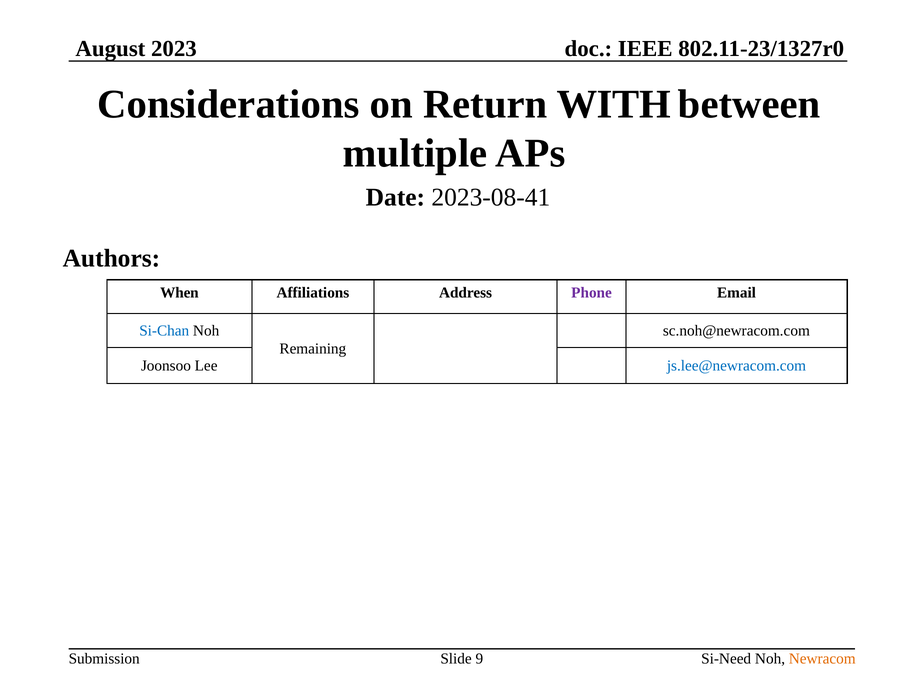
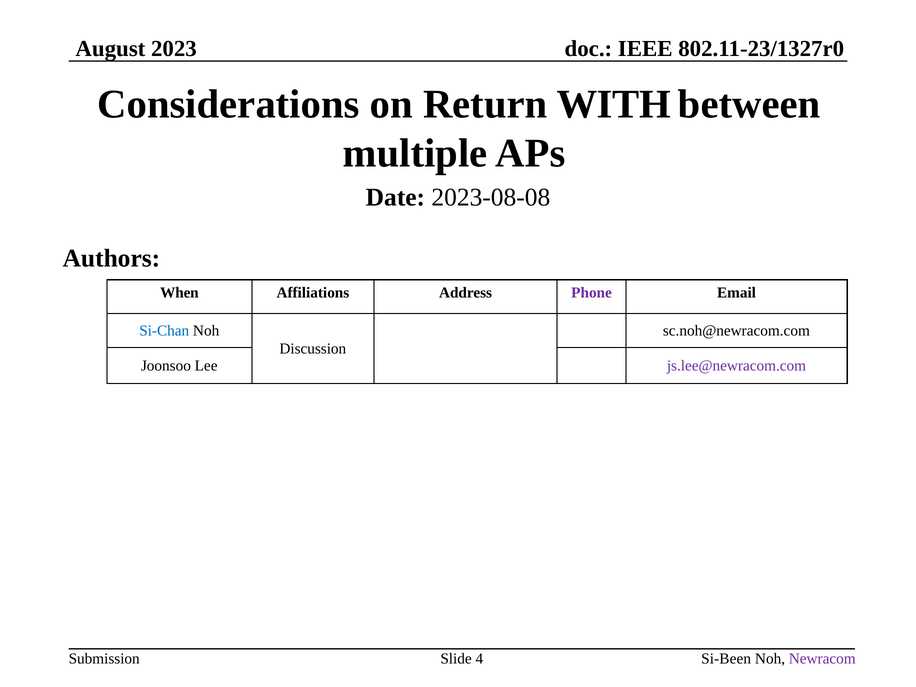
2023-08-41: 2023-08-41 -> 2023-08-08 (491, 197)
Remaining: Remaining -> Discussion (313, 349)
js.lee@newracom.com colour: blue -> purple (736, 365)
9: 9 -> 4 (479, 659)
Si-Need: Si-Need -> Si-Been (726, 659)
Newracom colour: orange -> purple (822, 659)
